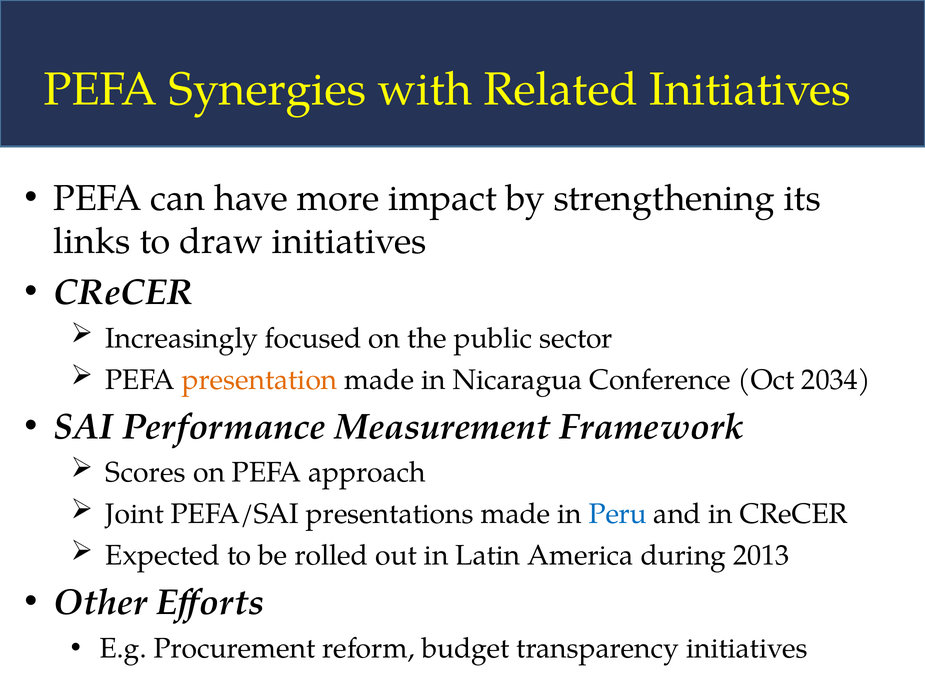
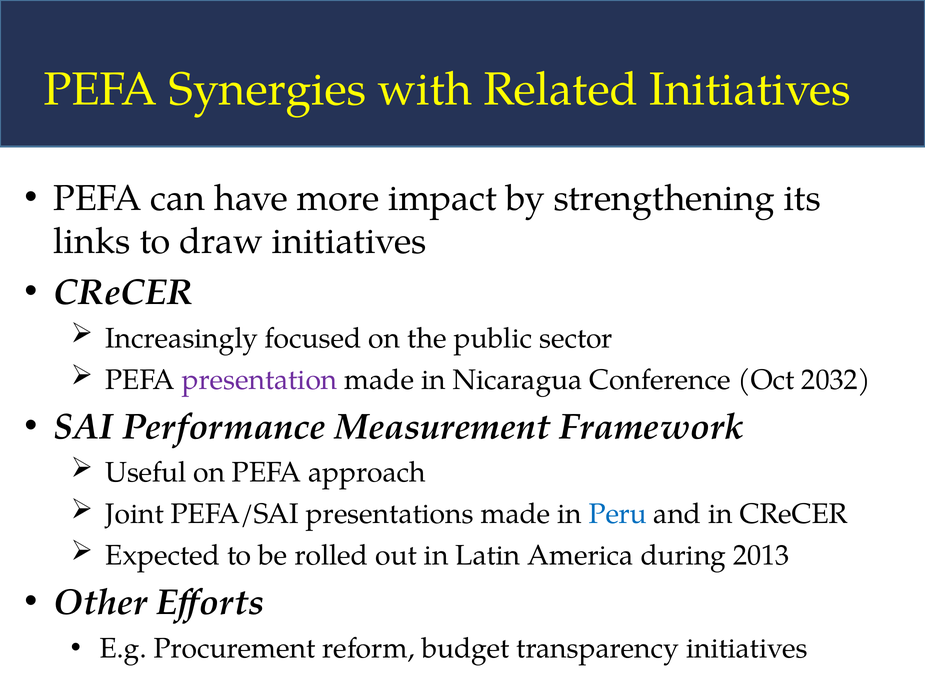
presentation colour: orange -> purple (259, 380)
2034: 2034 -> 2032 (836, 380)
Scores: Scores -> Useful (146, 472)
